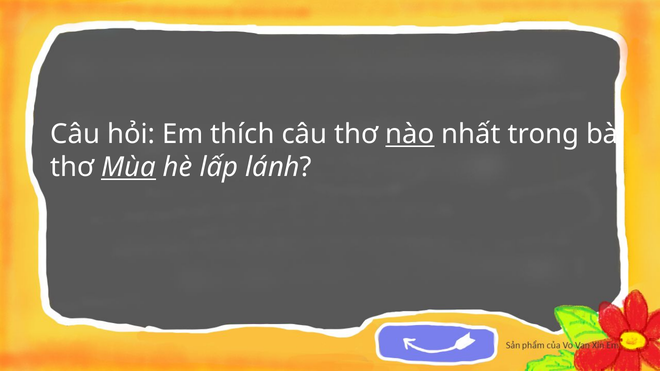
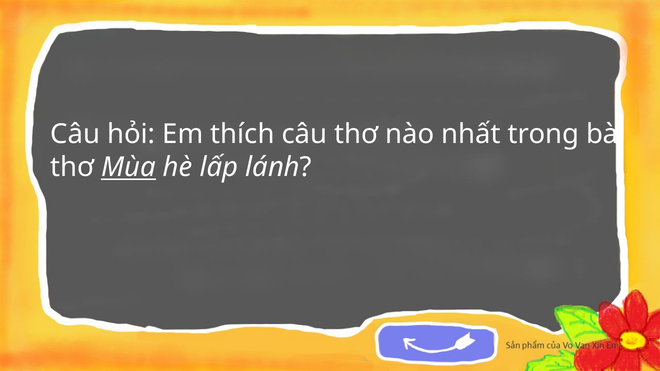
nào underline: present -> none (410, 134)
